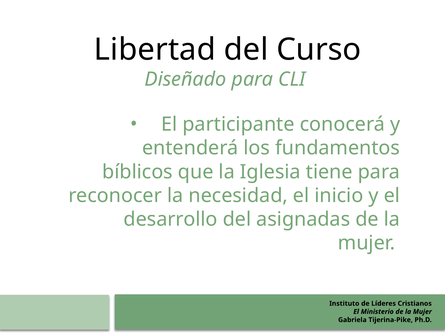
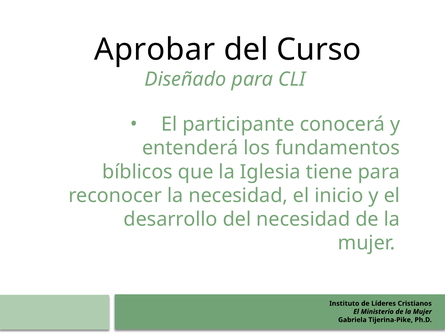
Libertad: Libertad -> Aprobar (155, 50)
del asignadas: asignadas -> necesidad (303, 219)
